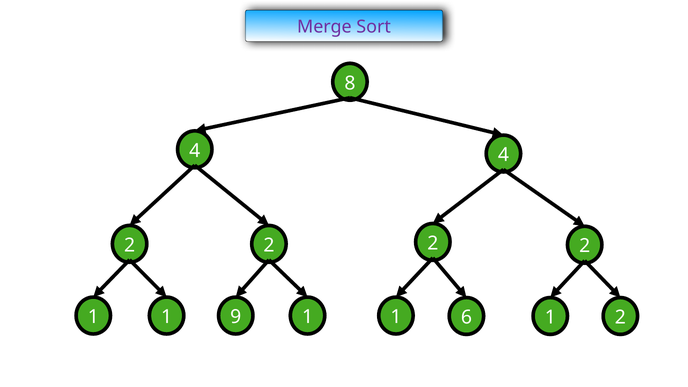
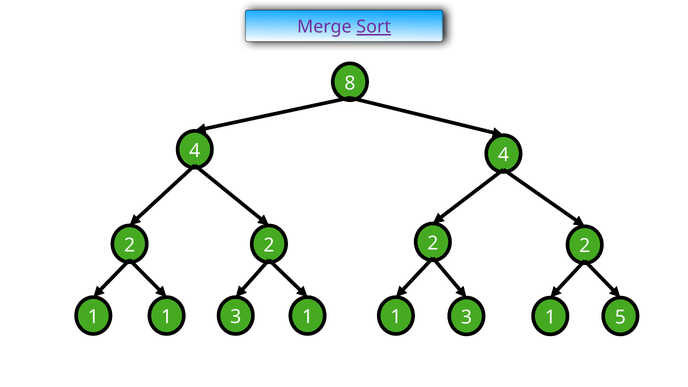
Sort underline: none -> present (374, 27)
9: 9 -> 3 (236, 317)
6: 6 -> 3 (466, 317)
1 2: 2 -> 5 (620, 317)
